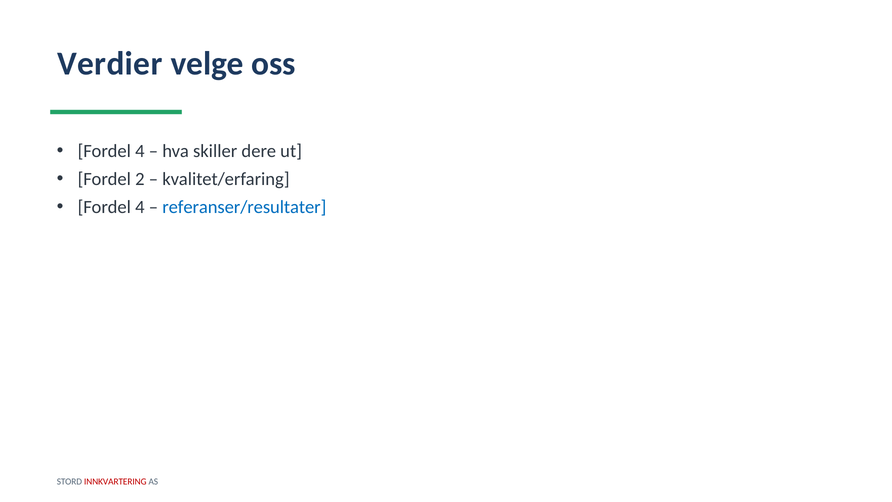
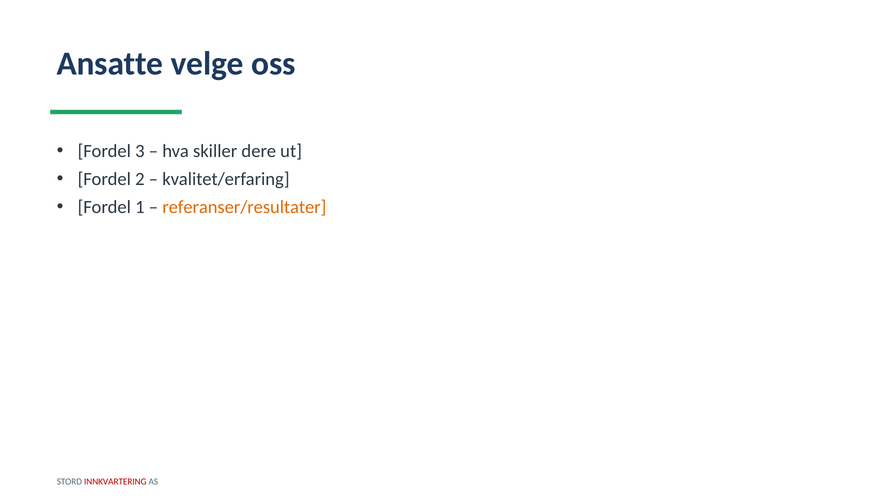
Verdier: Verdier -> Ansatte (110, 64)
4: 4 -> 3 (140, 151)
4: 4 -> 1 (140, 207)
referanser/resultater colour: blue -> orange (244, 207)
